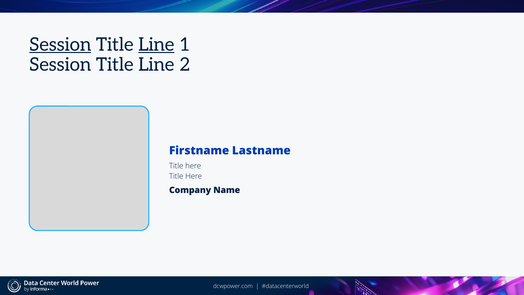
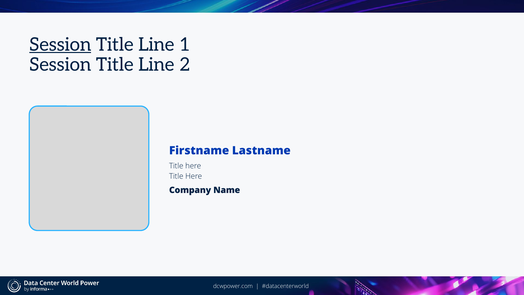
Line underline: present -> none (156, 45)
